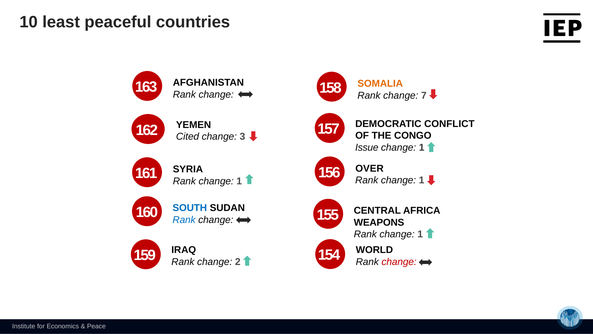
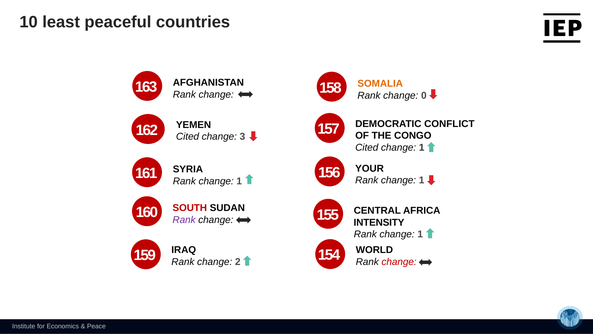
7: 7 -> 0 (424, 95)
Issue: Issue -> Cited (367, 147)
OVER: OVER -> YOUR (370, 168)
SOUTH colour: blue -> red (190, 208)
Rank colour: blue -> purple (184, 220)
WEAPONS: WEAPONS -> INTENSITY (379, 222)
